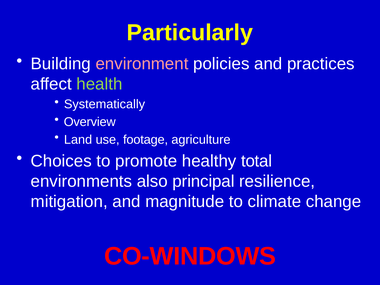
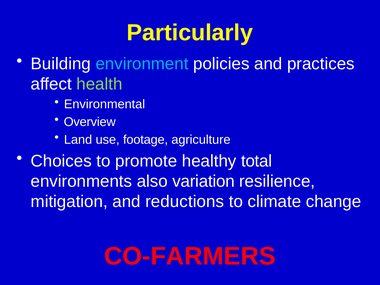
environment colour: pink -> light blue (142, 64)
Systematically: Systematically -> Environmental (105, 104)
principal: principal -> variation (204, 181)
magnitude: magnitude -> reductions (185, 202)
CO-WINDOWS: CO-WINDOWS -> CO-FARMERS (190, 256)
